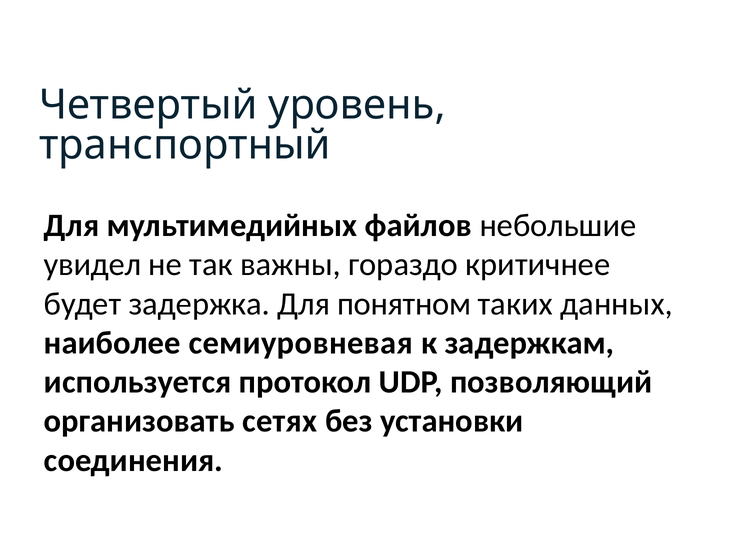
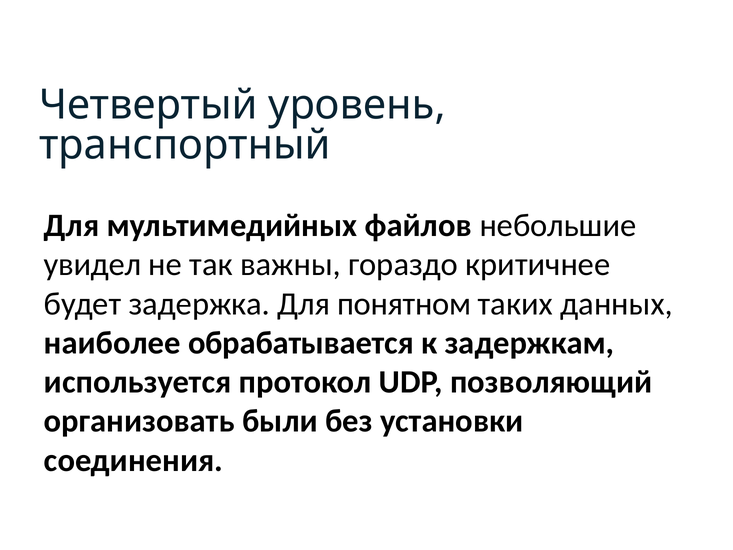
семиуровневая: семиуровневая -> обрабатывается (301, 343)
сетях: сетях -> были (280, 421)
